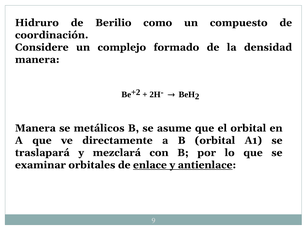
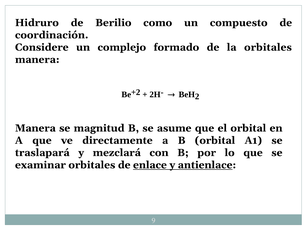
la densidad: densidad -> orbitales (268, 47)
metálicos: metálicos -> magnitud (99, 128)
